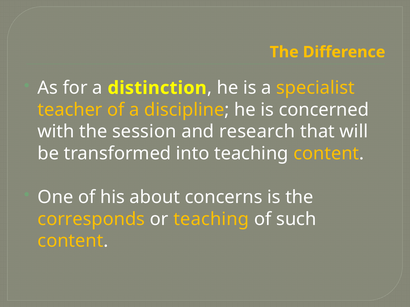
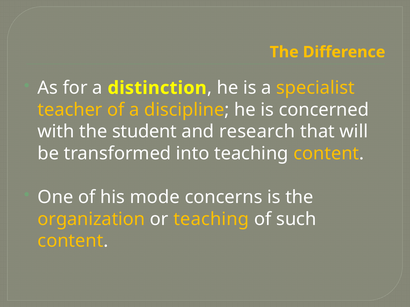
session: session -> student (144, 132)
about: about -> mode (155, 198)
corresponds: corresponds -> organization (91, 219)
